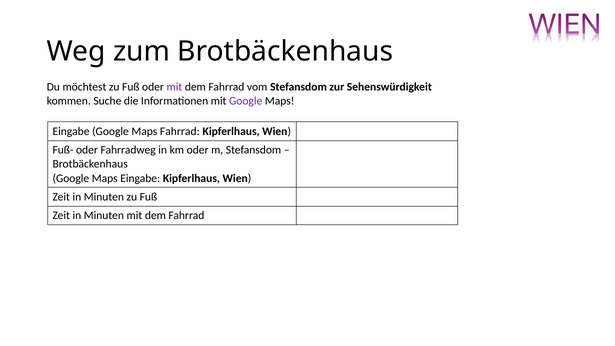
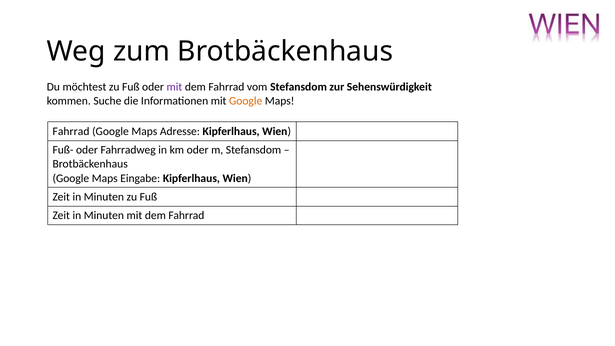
Google colour: purple -> orange (246, 101)
Eingabe: Eingabe -> Fahrrad (71, 131)
Maps Fahrrad: Fahrrad -> Adresse (180, 131)
